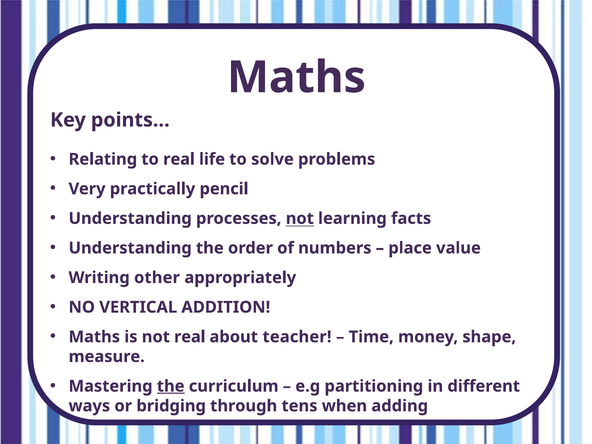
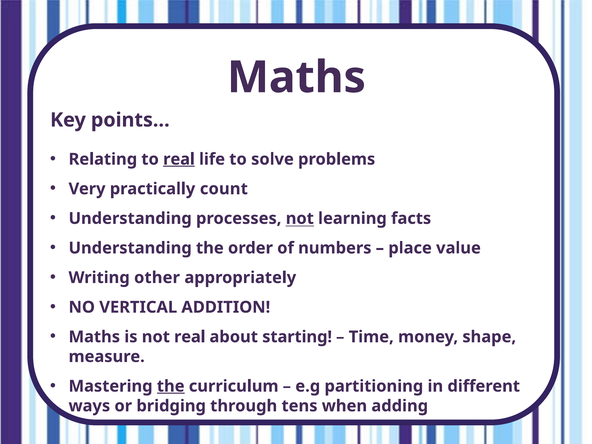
real underline: none -> present (179, 159)
pencil: pencil -> count (224, 189)
teacher: teacher -> starting (297, 337)
